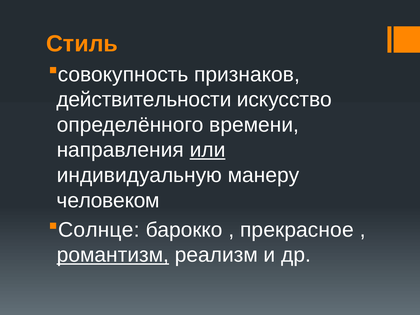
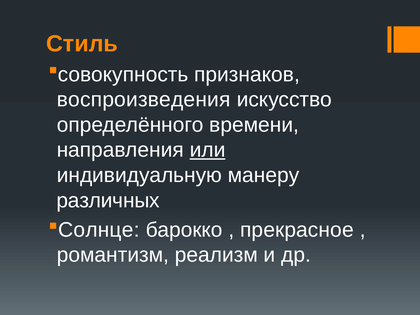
действительности: действительности -> воспроизведения (144, 100)
человеком: человеком -> различных (108, 200)
романтизм underline: present -> none (113, 255)
